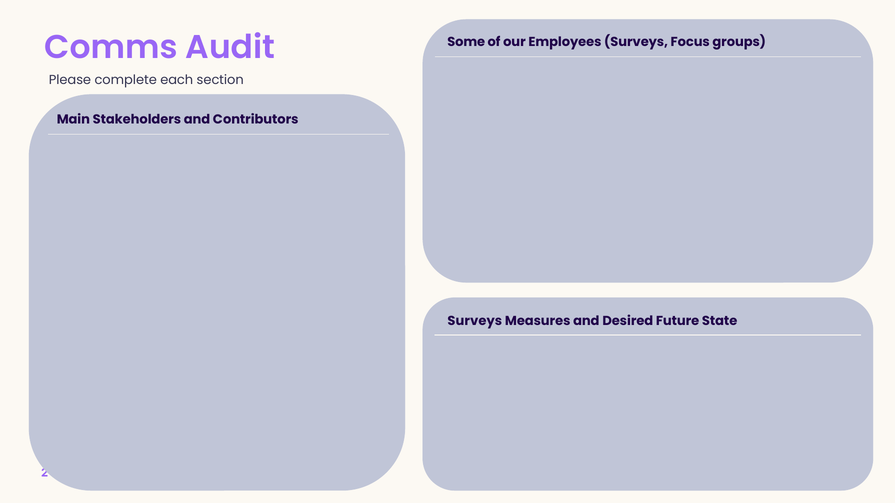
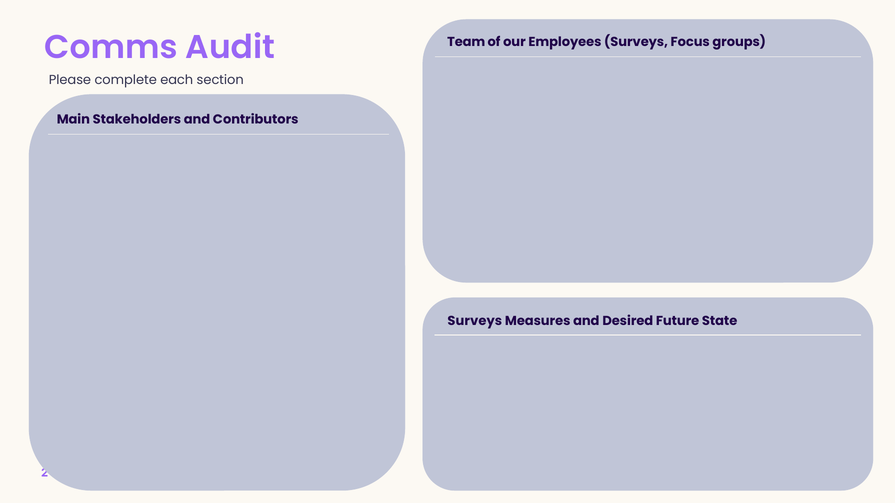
Some: Some -> Team (466, 42)
